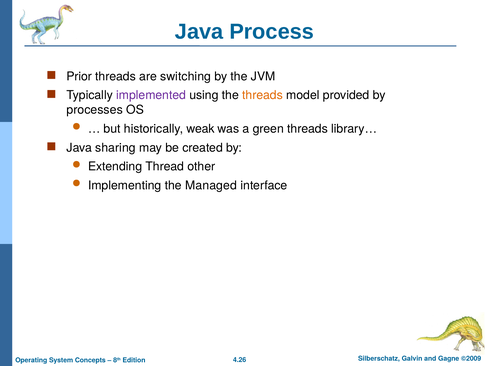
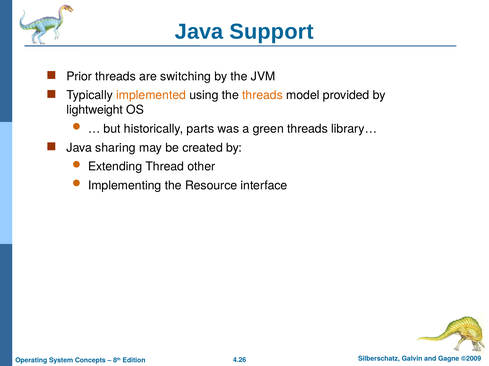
Process: Process -> Support (272, 32)
implemented colour: purple -> orange (151, 95)
processes: processes -> lightweight (95, 110)
weak: weak -> parts (200, 129)
Managed: Managed -> Resource (211, 186)
